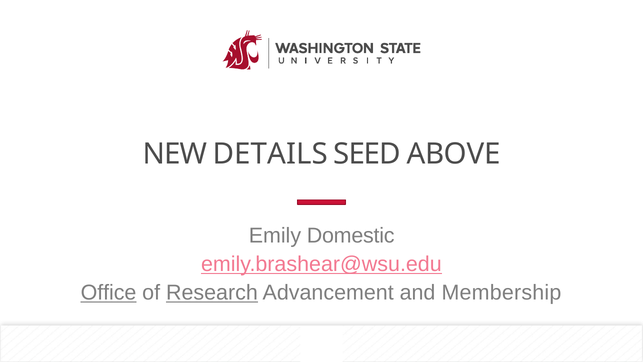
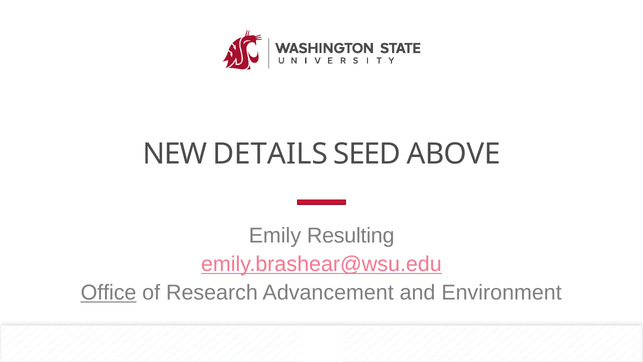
Domestic: Domestic -> Resulting (351, 236)
Research underline: present -> none (212, 293)
Membership: Membership -> Environment (502, 293)
